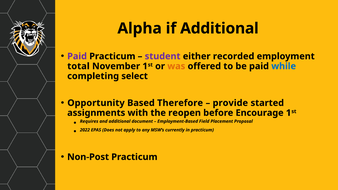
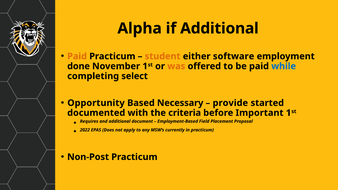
Paid colour: purple -> orange (77, 56)
student colour: purple -> orange (163, 56)
recorded: recorded -> software (234, 56)
total: total -> done (79, 66)
Therefore: Therefore -> Necessary (180, 103)
assignments: assignments -> documented (96, 113)
reopen: reopen -> criteria (185, 113)
Encourage: Encourage -> Important (260, 113)
